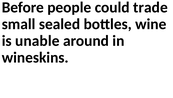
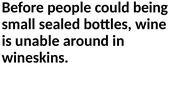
trade: trade -> being (151, 7)
